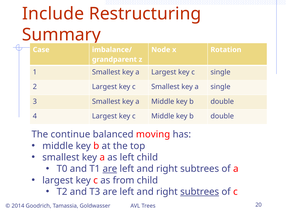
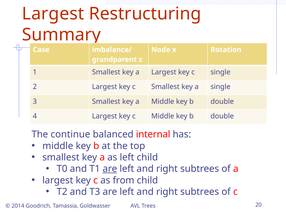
Include: Include -> Largest (53, 14)
moving: moving -> internal (153, 134)
subtrees underline: present -> none (200, 191)
